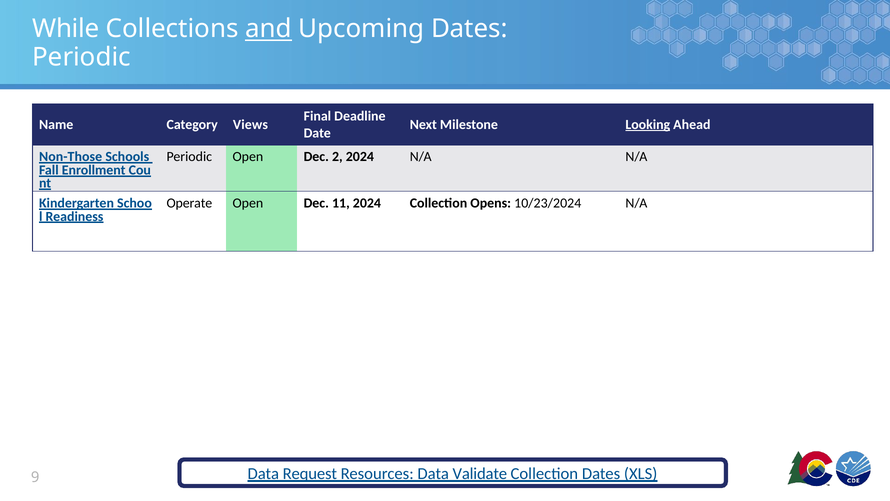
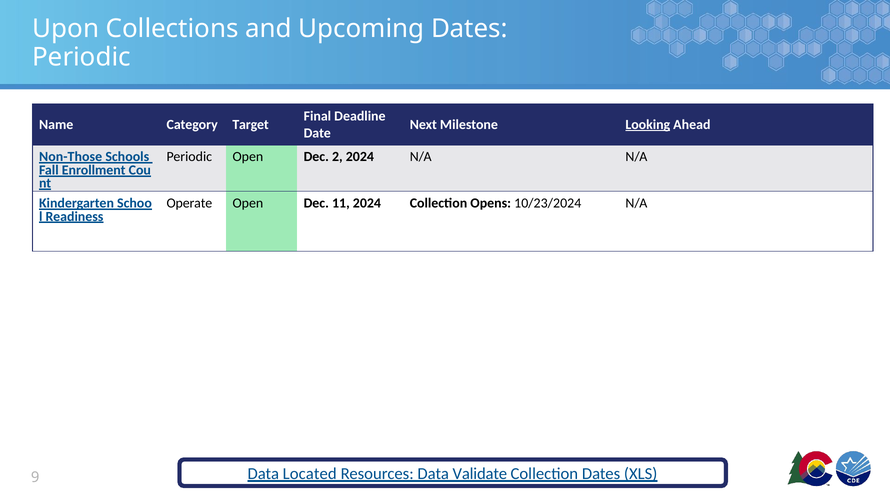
While: While -> Upon (66, 29)
and underline: present -> none (269, 29)
Views: Views -> Target (251, 125)
Request: Request -> Located (310, 473)
